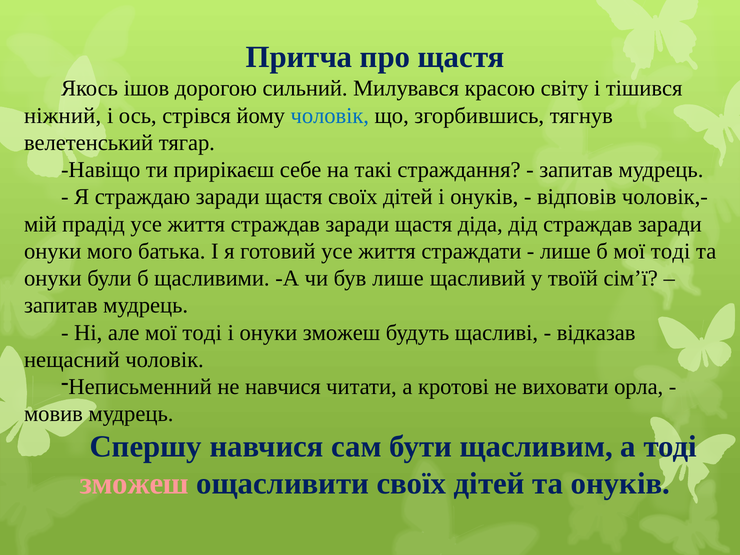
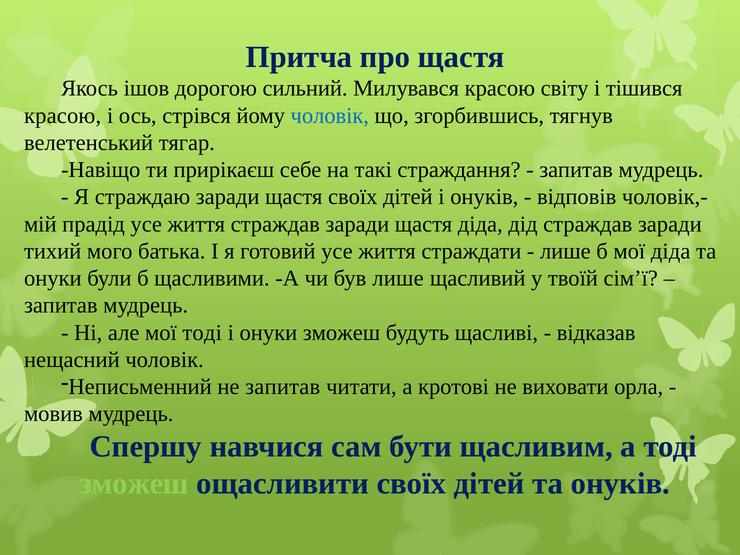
ніжний: ніжний -> красою (63, 116)
онуки: онуки -> тихий (53, 251)
б мої тоді: тоді -> діда (671, 251)
не навчися: навчися -> запитав (283, 387)
зможеш colour: pink -> light green (134, 484)
